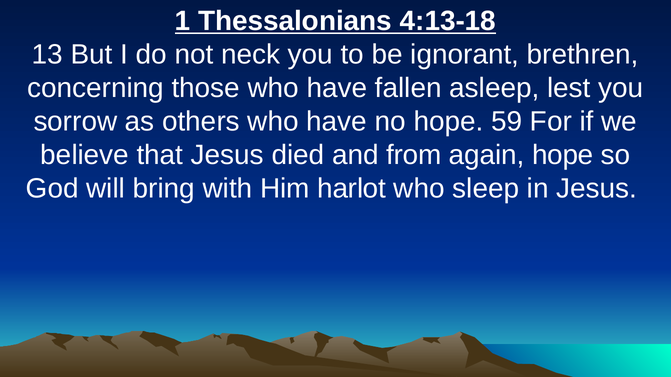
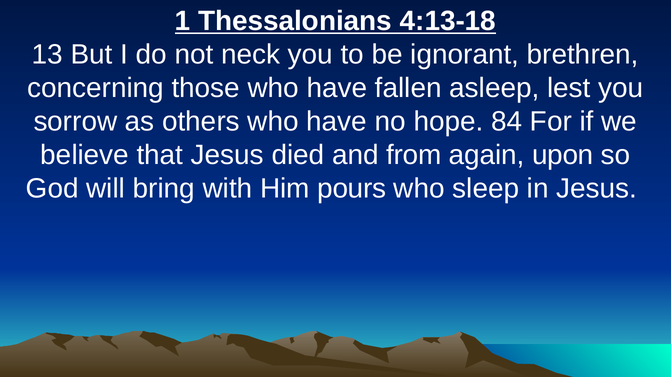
59: 59 -> 84 (507, 122)
again hope: hope -> upon (563, 155)
harlot: harlot -> pours (352, 189)
